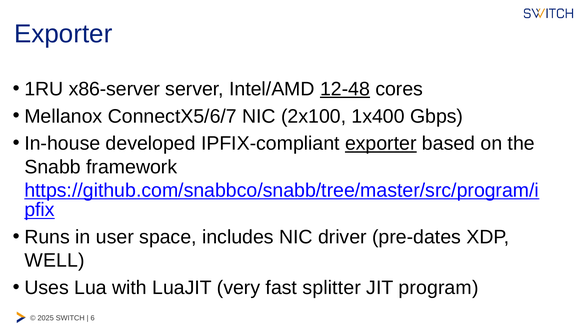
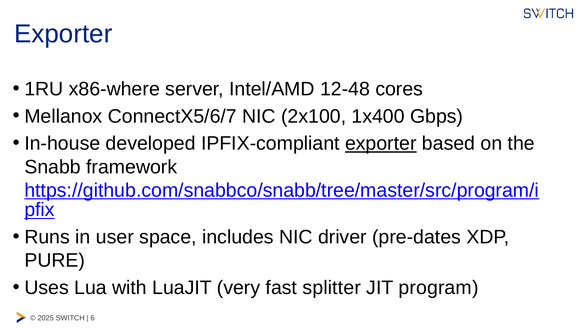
x86-server: x86-server -> x86-where (114, 89)
12-48 underline: present -> none (345, 89)
WELL: WELL -> PURE (55, 261)
